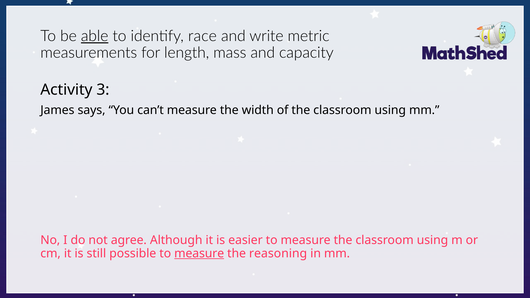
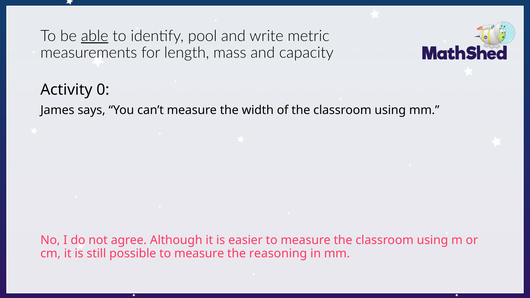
race: race -> pool (202, 36)
3: 3 -> 0 (103, 90)
measure underline: present -> none (199, 254)
